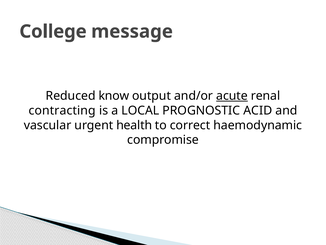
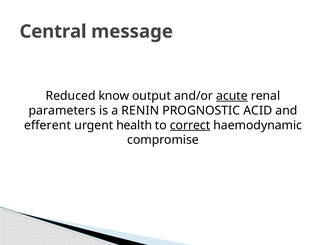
College: College -> Central (53, 31)
contracting: contracting -> parameters (62, 110)
LOCAL: LOCAL -> RENIN (140, 110)
vascular: vascular -> efferent (48, 125)
correct underline: none -> present (190, 125)
